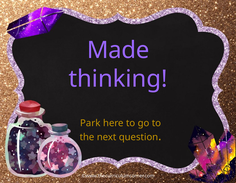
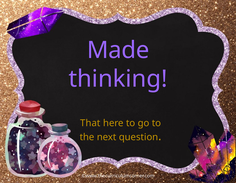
Park: Park -> That (90, 123)
